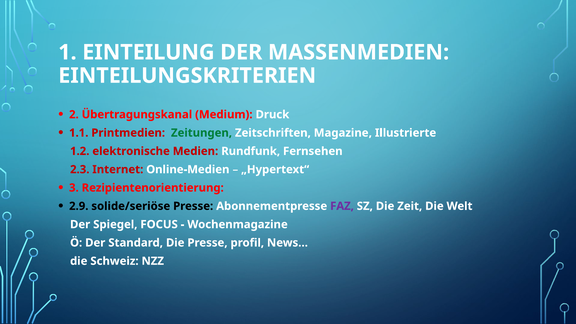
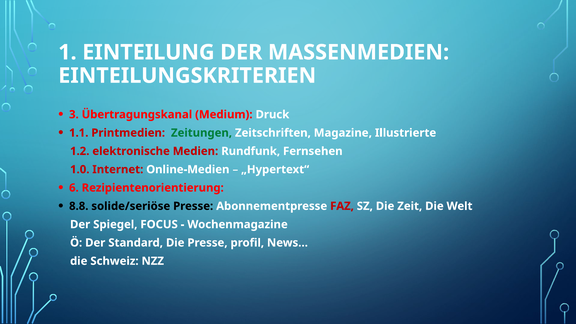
2: 2 -> 3 (74, 115)
2.3: 2.3 -> 1.0 (80, 169)
3: 3 -> 6 (74, 188)
2.9: 2.9 -> 8.8 (79, 206)
FAZ colour: purple -> red (342, 206)
